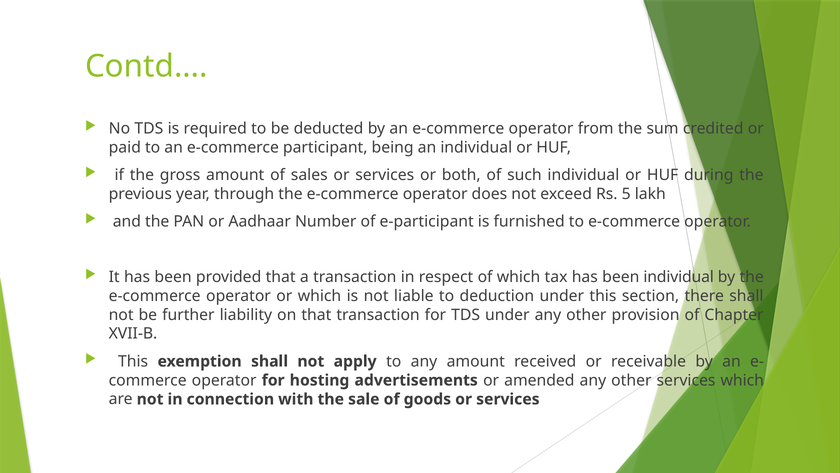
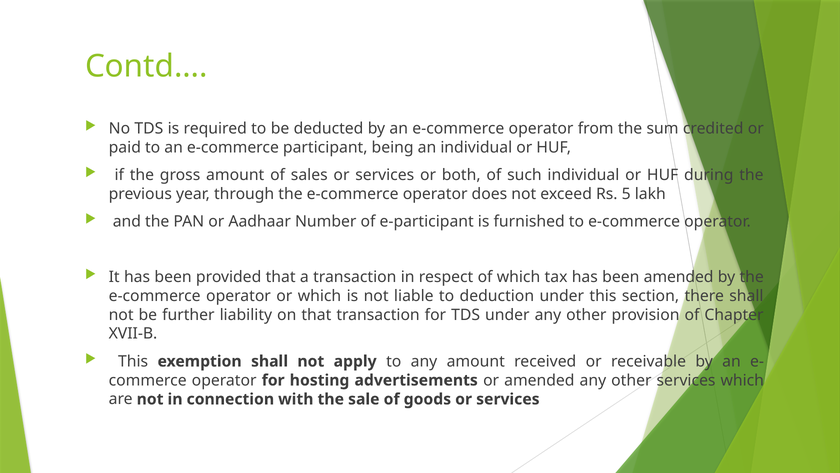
been individual: individual -> amended (679, 277)
